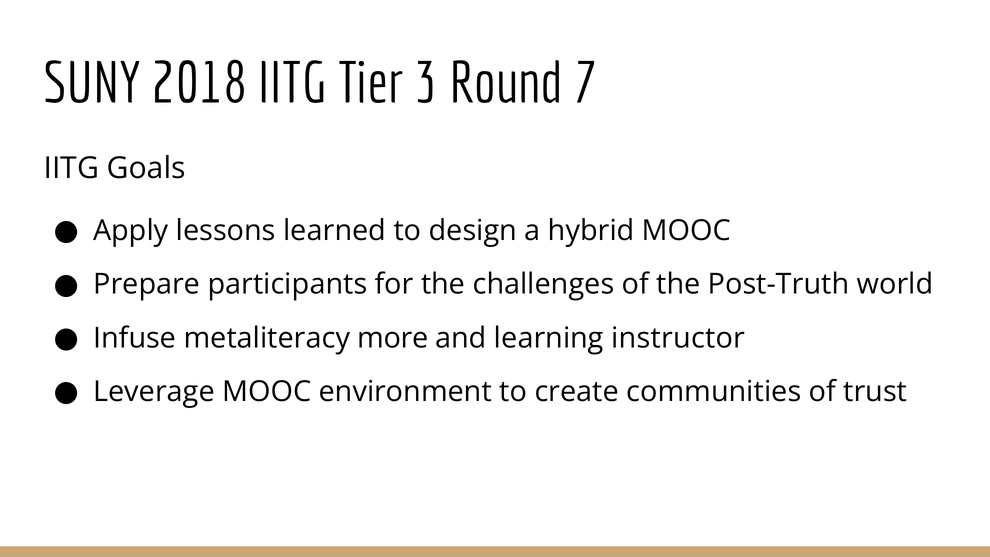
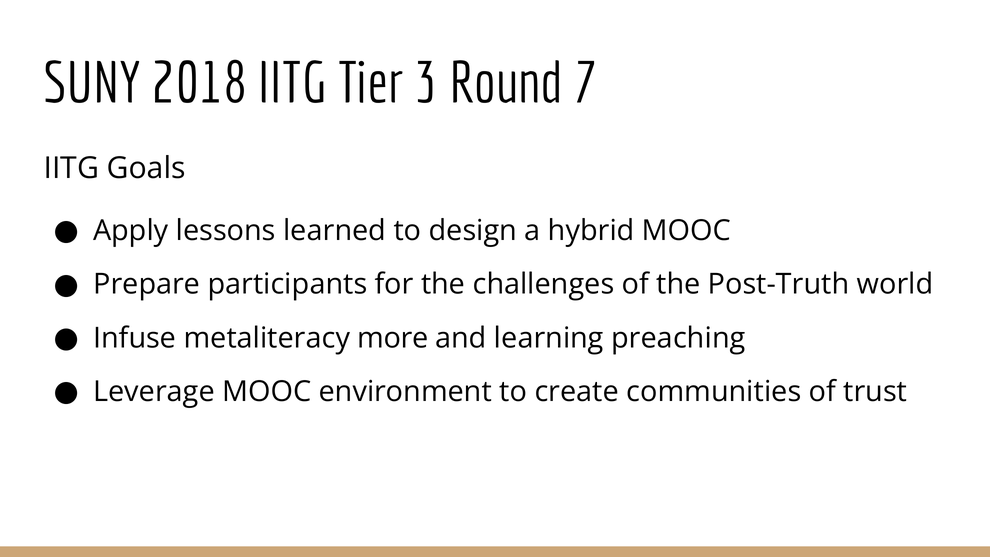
instructor: instructor -> preaching (678, 338)
